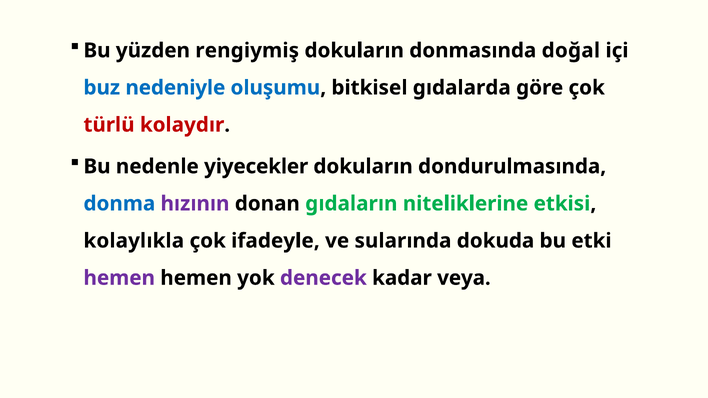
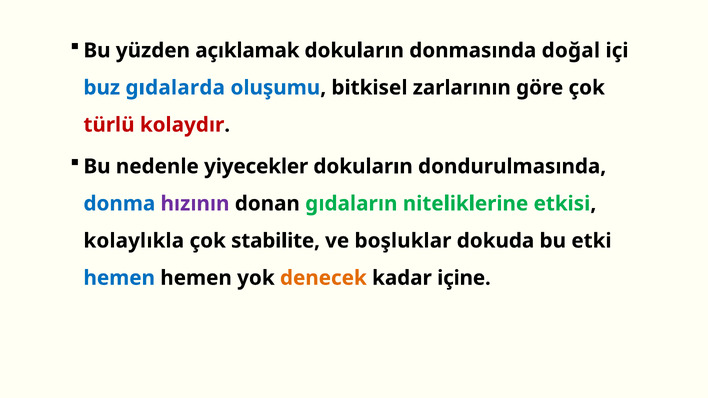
rengiymiş: rengiymiş -> açıklamak (247, 51)
nedeniyle: nedeniyle -> gıdalarda (175, 88)
gıdalarda: gıdalarda -> zarlarının (462, 88)
ifadeyle: ifadeyle -> stabilite (276, 241)
sularında: sularında -> boşluklar (403, 241)
hemen colour: purple -> blue (119, 278)
denecek colour: purple -> orange (323, 278)
veya: veya -> içine (464, 278)
